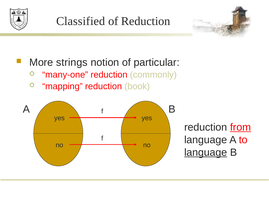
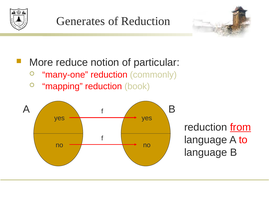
Classified: Classified -> Generates (81, 21)
strings: strings -> reduce (72, 62)
language underline: present -> none (206, 152)
